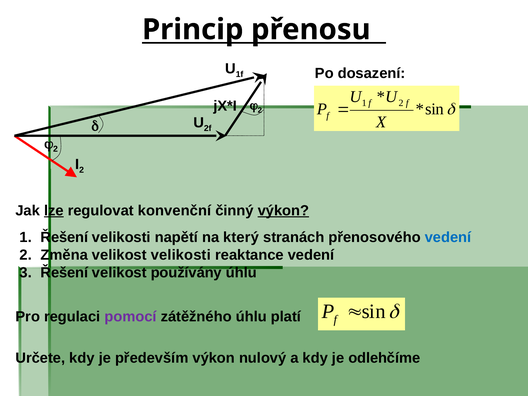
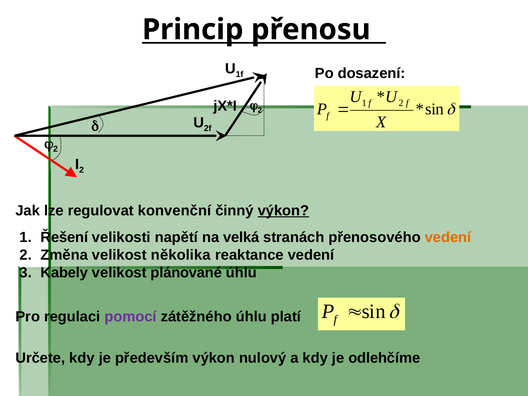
lze underline: present -> none (54, 211)
který: který -> velká (241, 237)
vedení colour: blue -> orange (448, 237)
velikost velikosti: velikosti -> několika (181, 255)
3 Řešení: Řešení -> Kabely (64, 273)
používány: používány -> plánované (186, 273)
